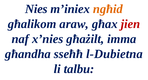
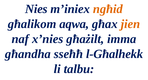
araw: araw -> aqwa (74, 24)
jien colour: red -> orange (130, 24)
l-Dubietna: l-Dubietna -> l-Għalhekk (115, 54)
